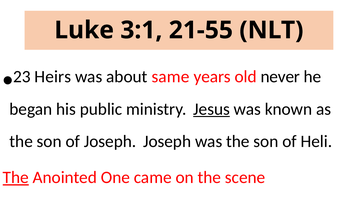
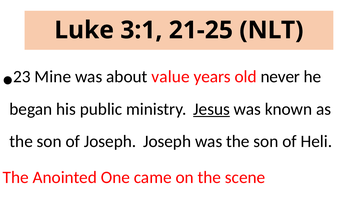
21-55: 21-55 -> 21-25 (201, 30)
Heirs: Heirs -> Mine (53, 76)
same: same -> value (171, 76)
The underline: present -> none (16, 177)
